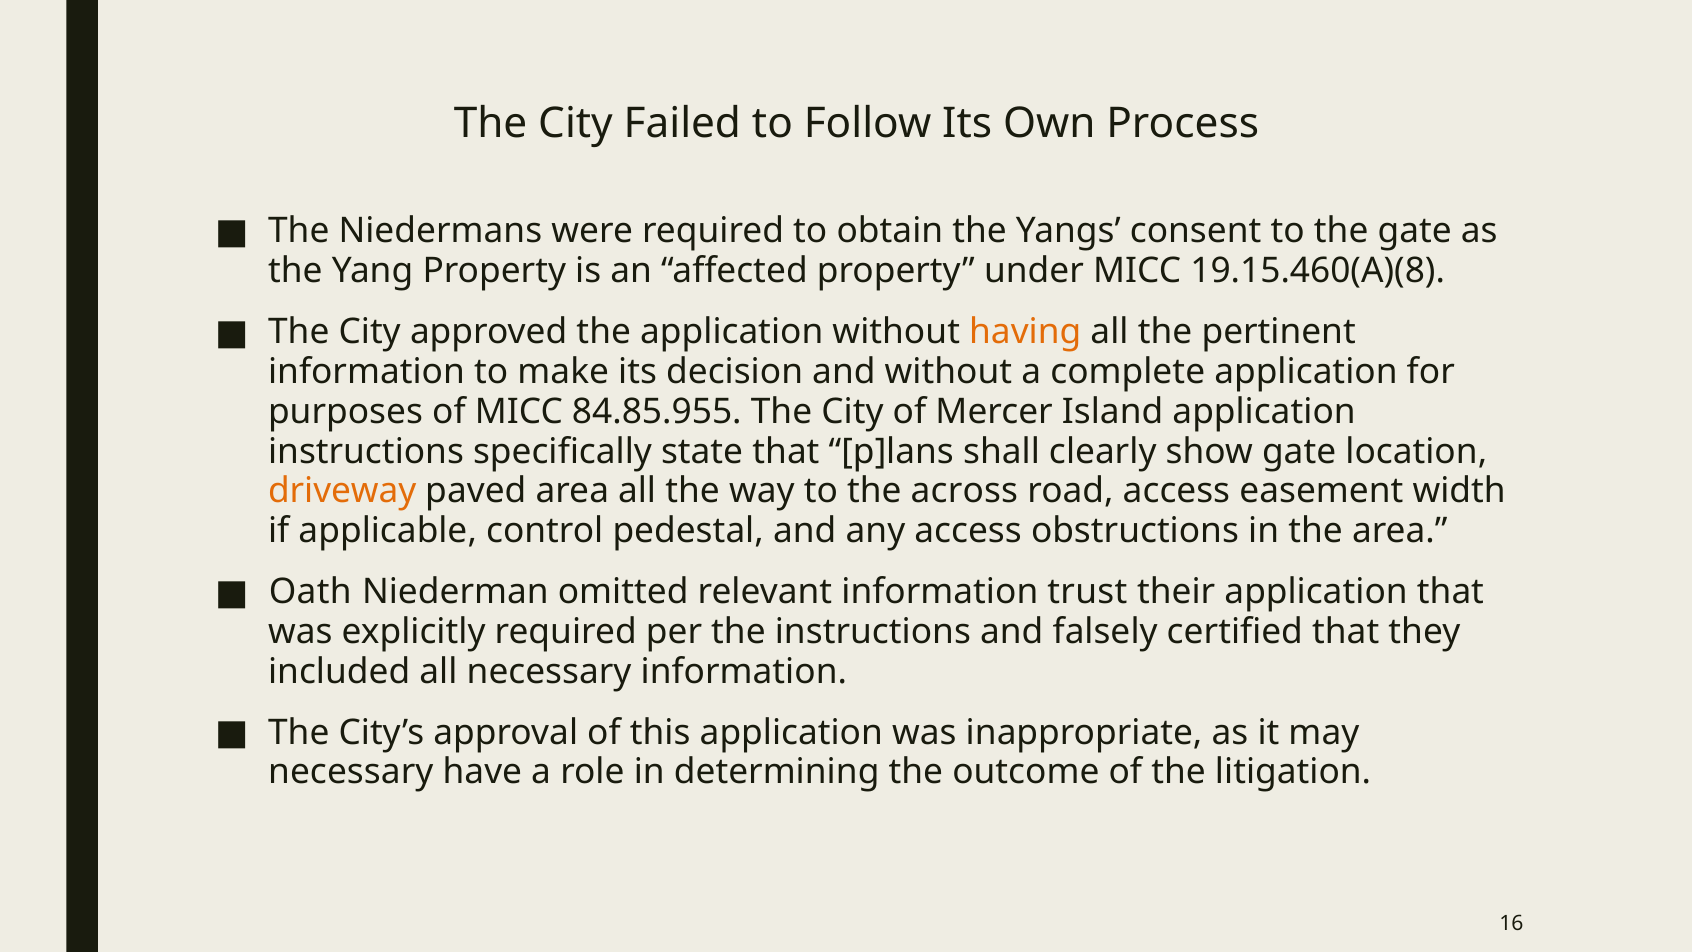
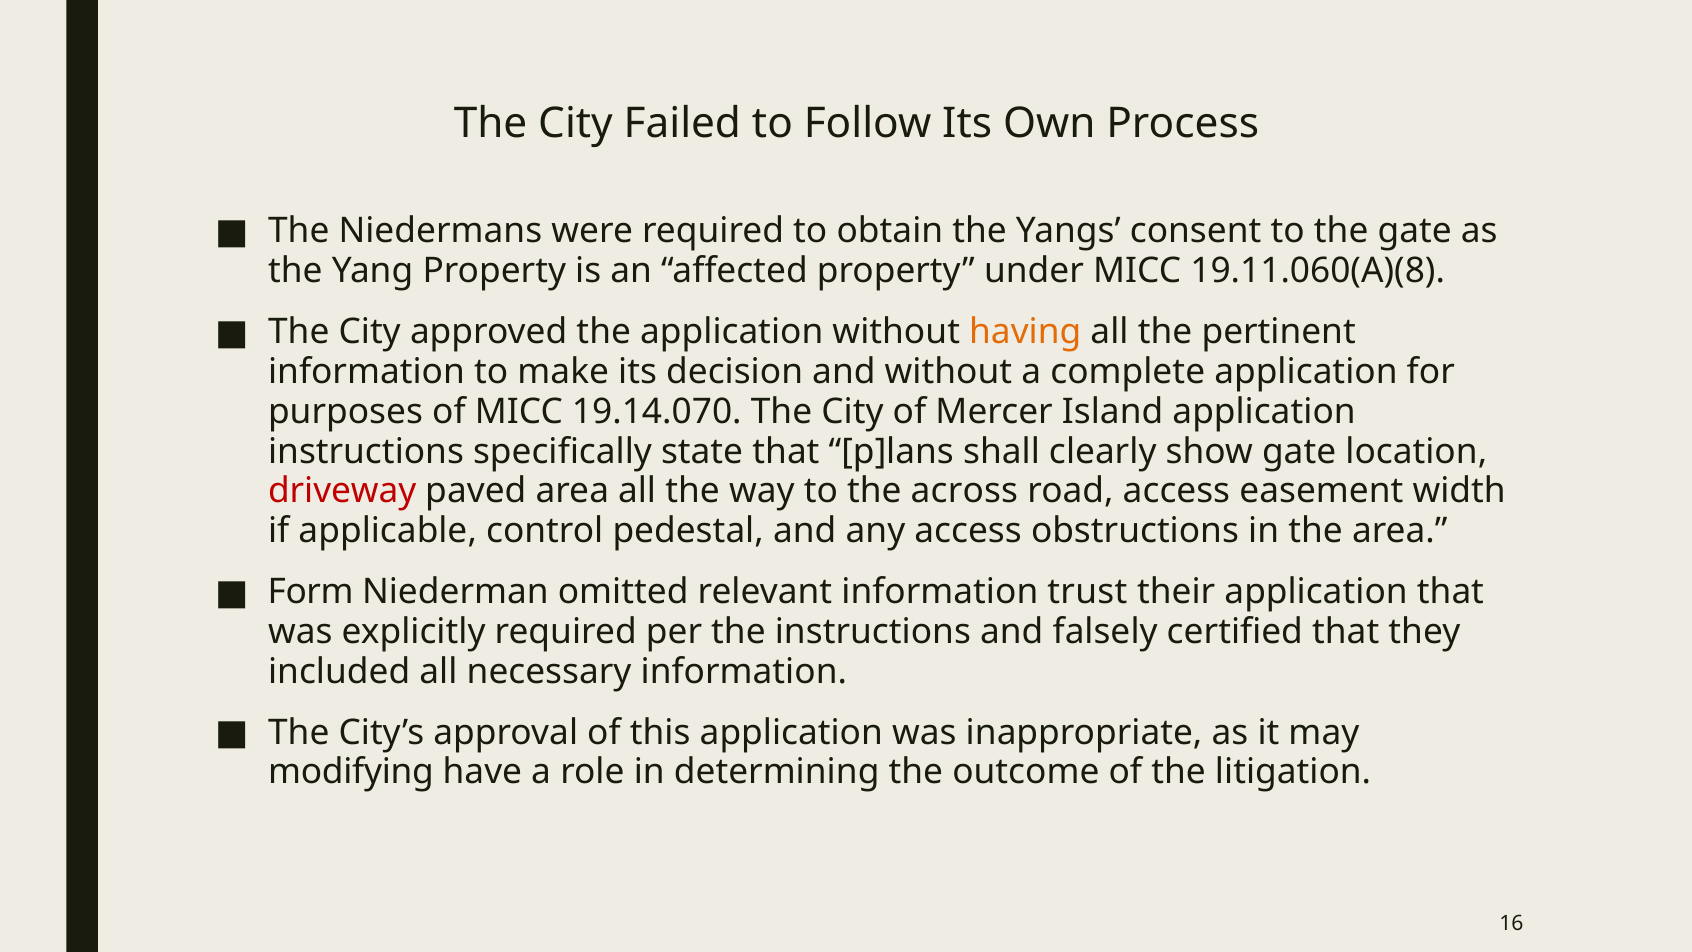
19.15.460(A)(8: 19.15.460(A)(8 -> 19.11.060(A)(8 (1318, 271)
84.85.955: 84.85.955 -> 19.14.070 (657, 411)
driveway colour: orange -> red (342, 491)
Oath: Oath -> Form (311, 592)
necessary: necessary -> modifying (351, 772)
